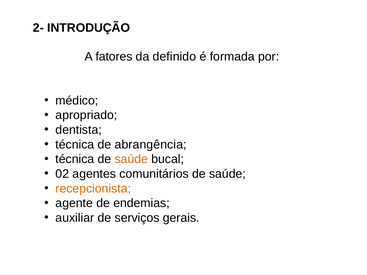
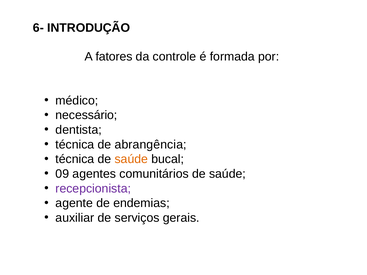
2-: 2- -> 6- (38, 28)
definido: definido -> controle (174, 57)
apropriado: apropriado -> necessário (86, 115)
02: 02 -> 09 (62, 174)
recepcionista colour: orange -> purple (93, 189)
